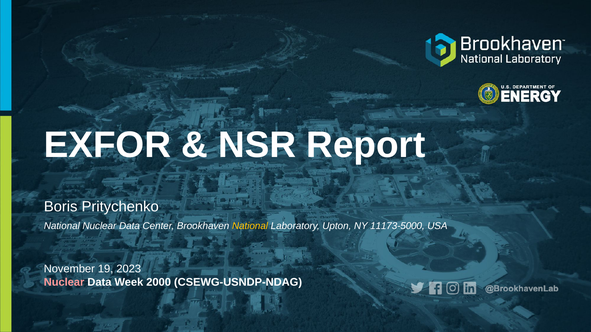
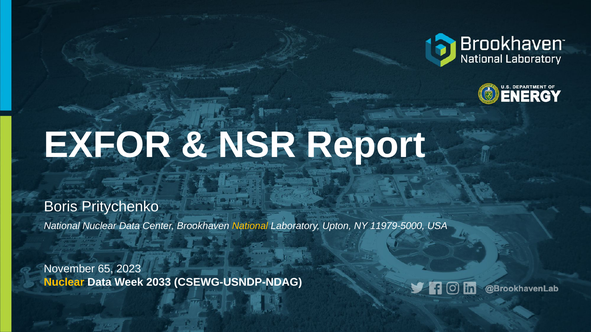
11173-5000: 11173-5000 -> 11979-5000 (397, 226)
19: 19 -> 65 (106, 269)
Nuclear colour: pink -> yellow (64, 283)
2000: 2000 -> 2033 (159, 283)
